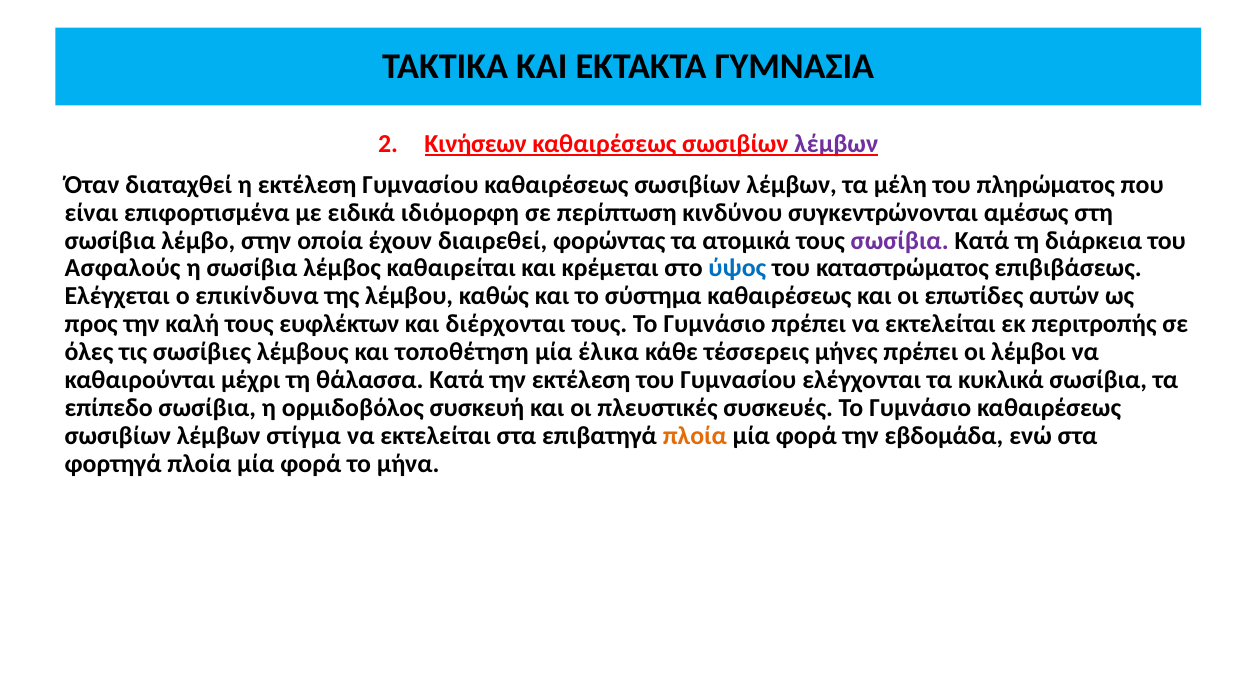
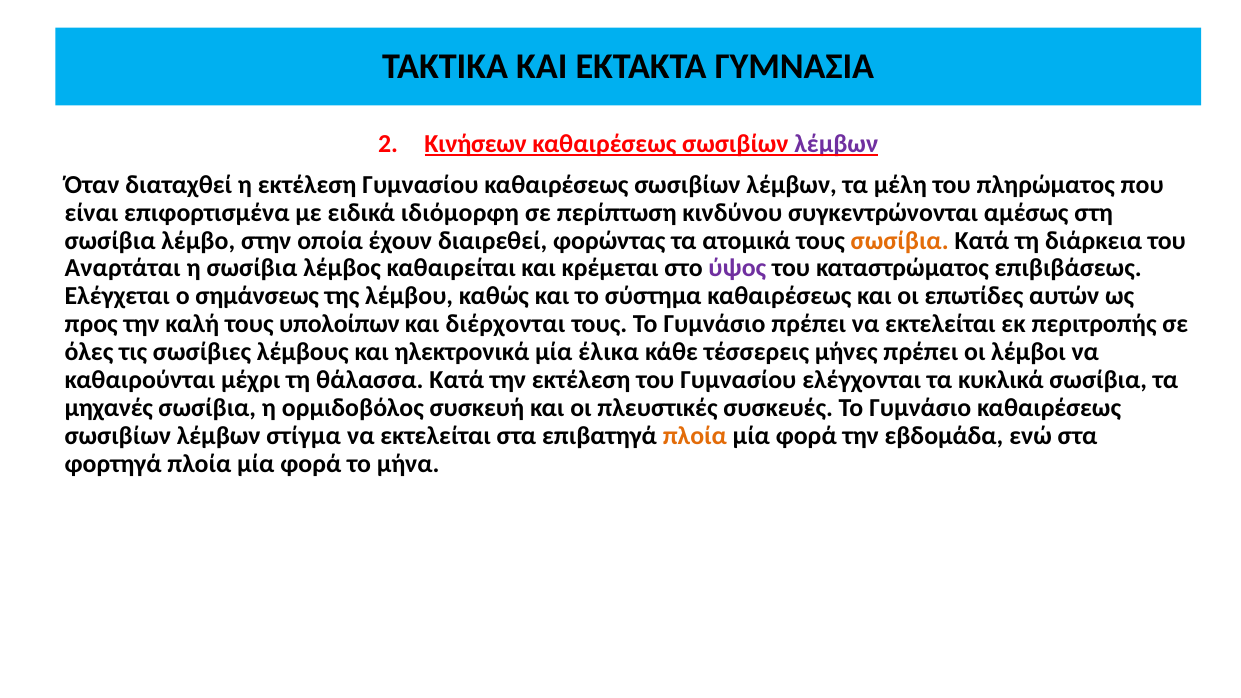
σωσίβια colour: purple -> orange (900, 240)
Ασφαλούς: Ασφαλούς -> Αναρτάται (123, 268)
ύψος colour: blue -> purple (737, 268)
επικίνδυνα: επικίνδυνα -> σημάνσεως (257, 296)
ευφλέκτων: ευφλέκτων -> υπολοίπων (339, 324)
τοποθέτηση: τοποθέτηση -> ηλεκτρονικά (462, 352)
επίπεδο: επίπεδο -> μηχανές (109, 408)
